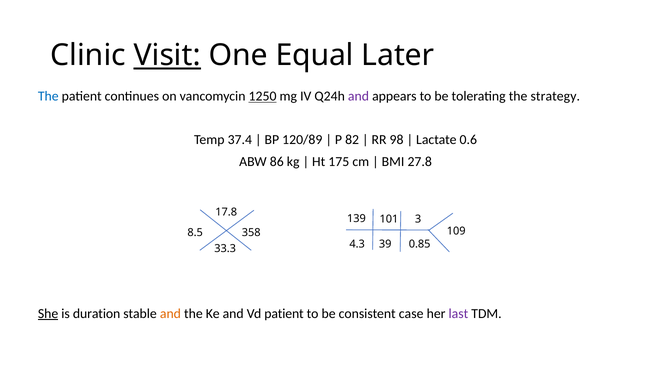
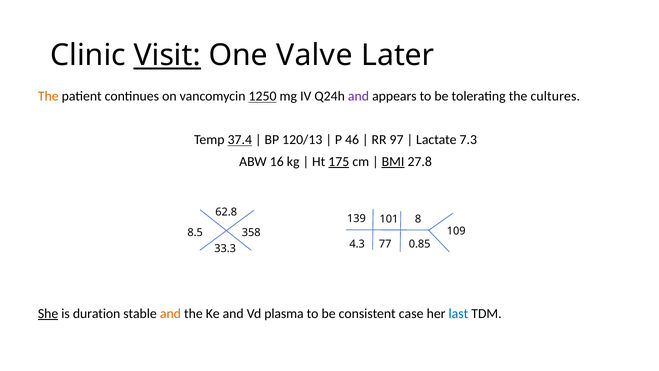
Equal: Equal -> Valve (314, 55)
The colour: blue -> orange (48, 96)
strategy: strategy -> cultures (555, 96)
37.4 underline: none -> present (240, 140)
120/89: 120/89 -> 120/13 (302, 140)
82: 82 -> 46 (352, 140)
98: 98 -> 97 (397, 140)
0.6: 0.6 -> 7.3 (468, 140)
86: 86 -> 16 (277, 161)
175 underline: none -> present (339, 161)
BMI underline: none -> present (393, 161)
17.8: 17.8 -> 62.8 (226, 212)
3: 3 -> 8 (418, 219)
39: 39 -> 77 (385, 244)
Vd patient: patient -> plasma (284, 313)
last colour: purple -> blue (458, 313)
